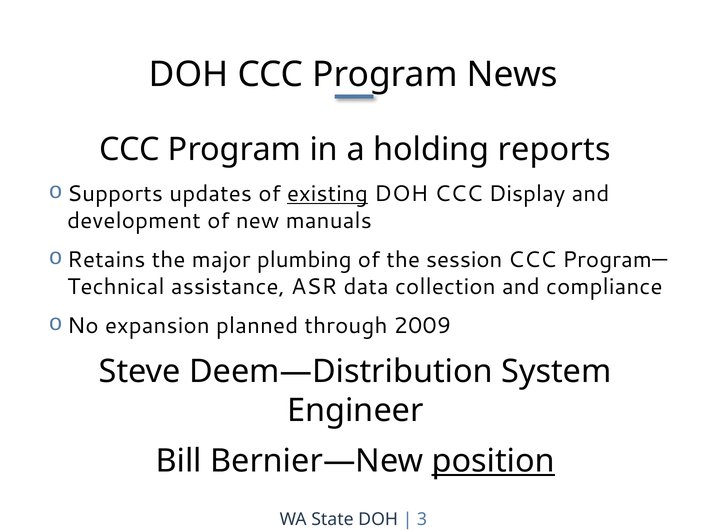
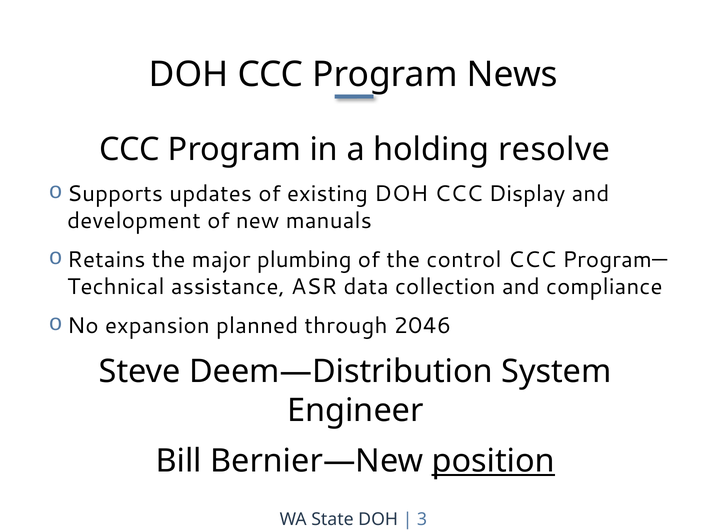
reports: reports -> resolve (554, 150)
existing underline: present -> none (327, 194)
session: session -> control (464, 260)
2009: 2009 -> 2046 (422, 326)
